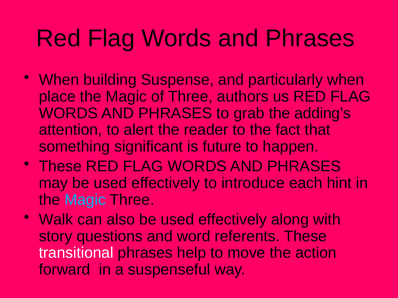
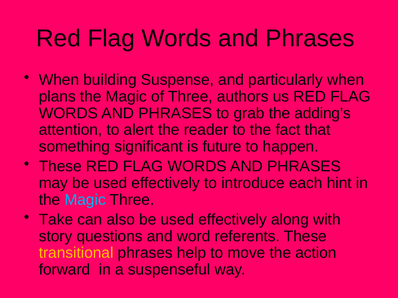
place: place -> plans (57, 97)
Walk: Walk -> Take (56, 220)
transitional colour: white -> yellow (76, 253)
